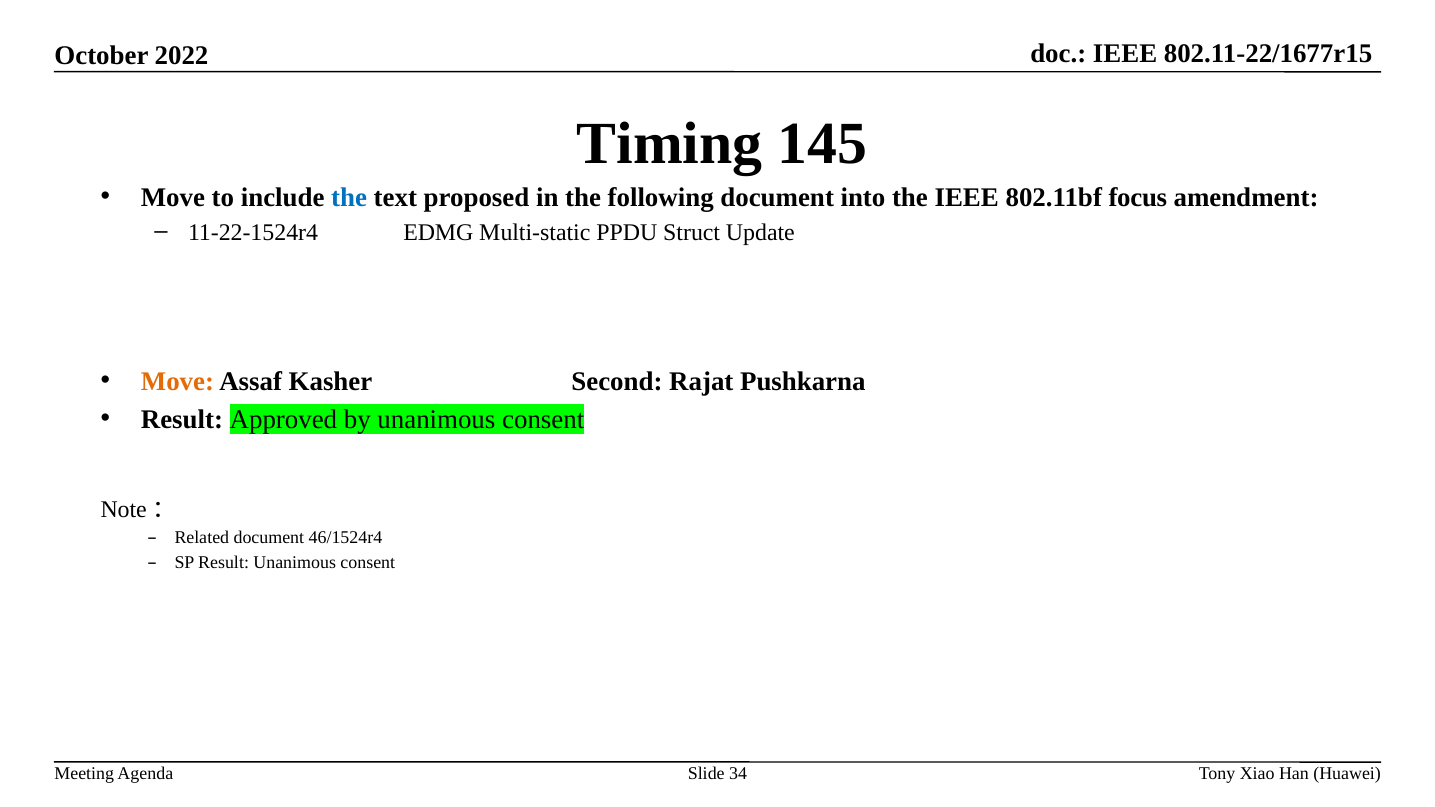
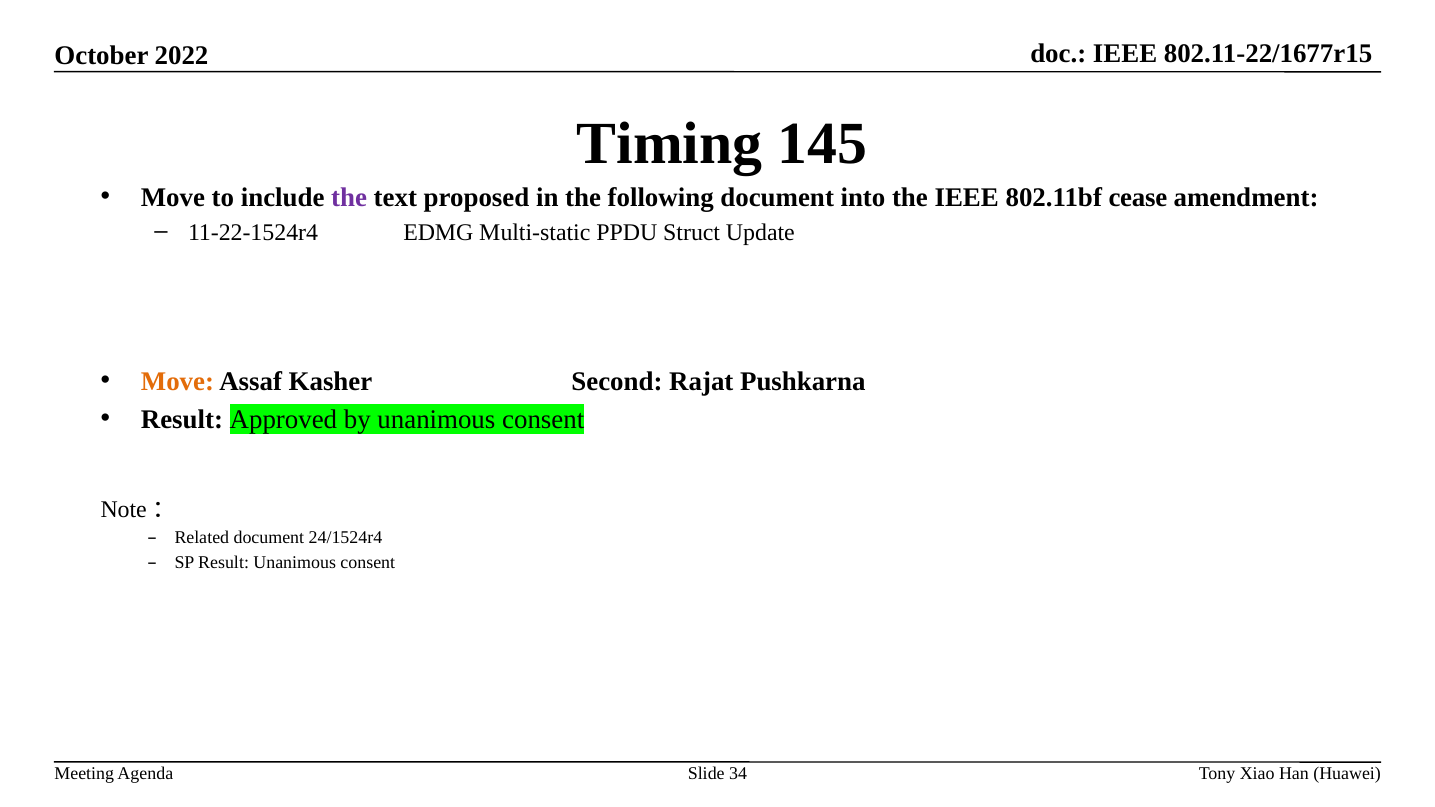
the colour: blue -> purple (349, 197)
focus: focus -> cease (1138, 197)
46/1524r4: 46/1524r4 -> 24/1524r4 (345, 538)
